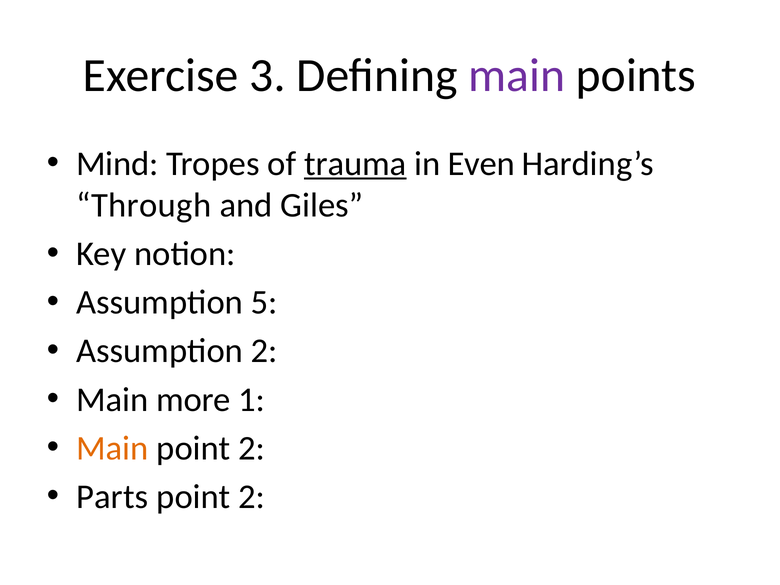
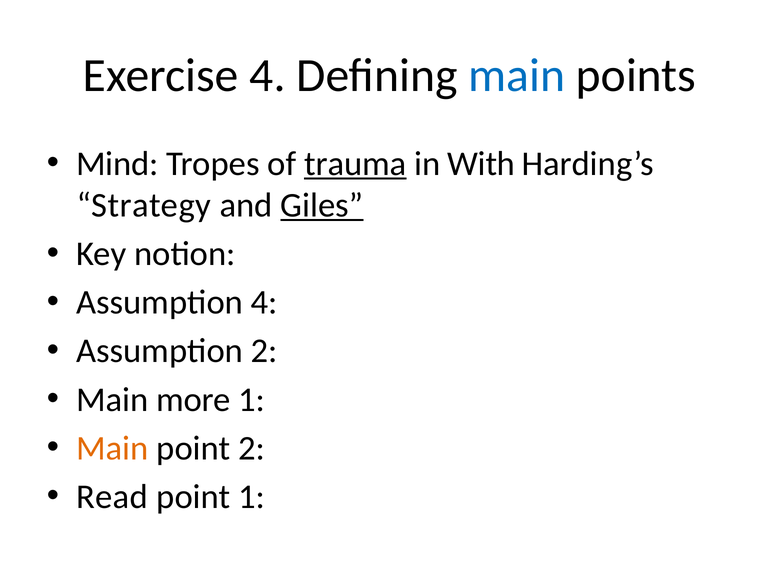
Exercise 3: 3 -> 4 (267, 76)
main colour: purple -> blue (517, 76)
Even: Even -> With (481, 164)
Through: Through -> Strategy (144, 205)
Giles underline: none -> present (322, 205)
Assumption 5: 5 -> 4 (264, 302)
Parts: Parts -> Read (112, 497)
2: 2 -> 1 (252, 497)
